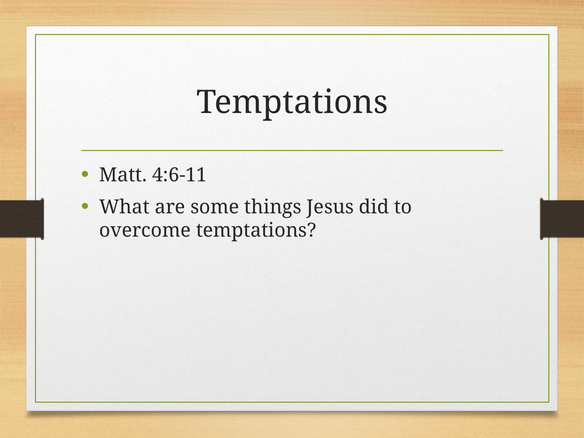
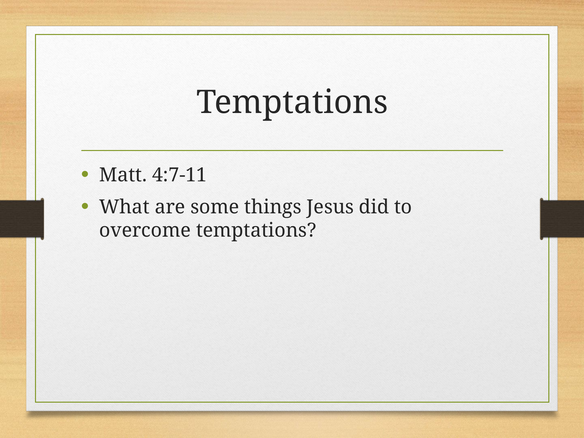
4:6-11: 4:6-11 -> 4:7-11 (180, 175)
